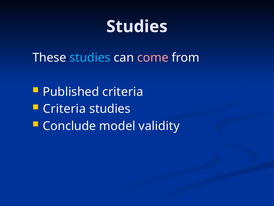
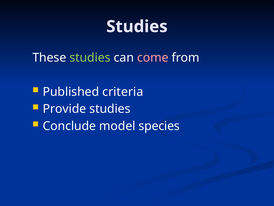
studies colour: light blue -> light green (90, 57)
Criteria: Criteria -> Provide (64, 109)
validity: validity -> species (159, 126)
